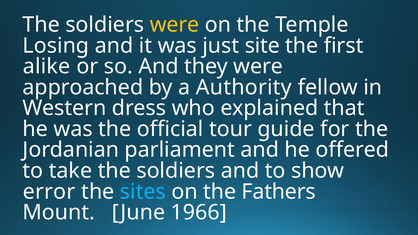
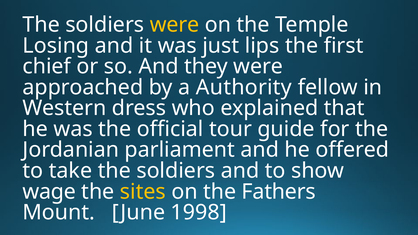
site: site -> lips (262, 46)
alike: alike -> chief (47, 67)
error: error -> wage (49, 192)
sites colour: light blue -> yellow (143, 192)
1966: 1966 -> 1998 (199, 213)
